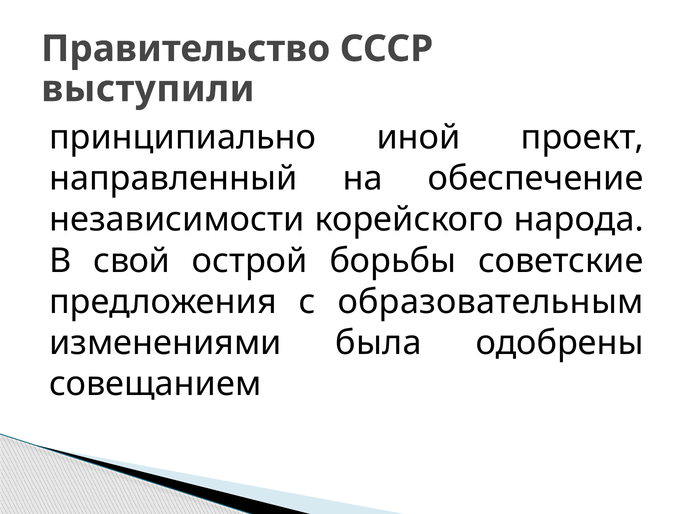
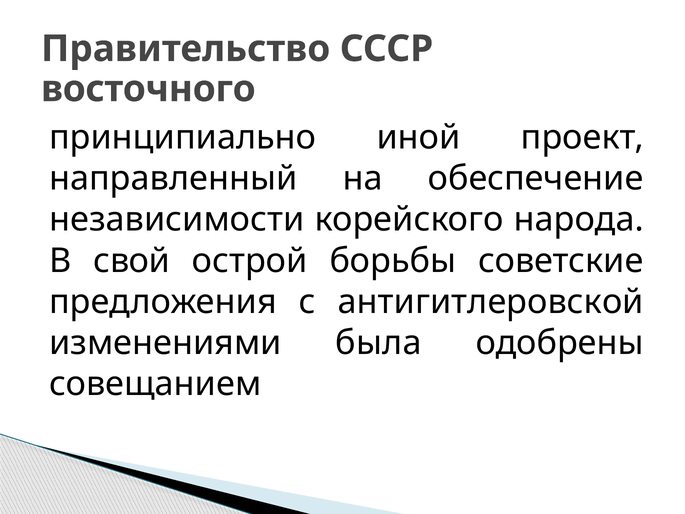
выступили: выступили -> восточного (148, 89)
образовательным: образовательным -> антигитлеровской (491, 302)
